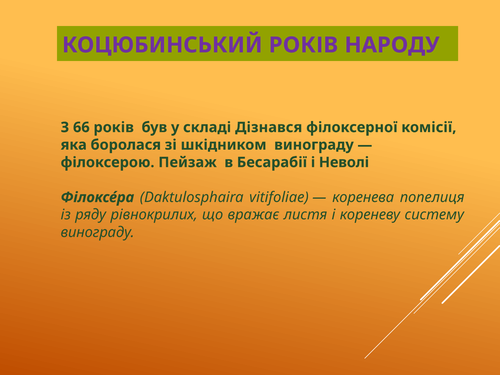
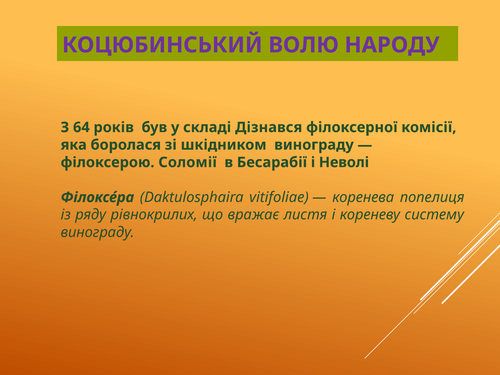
КОЦЮБИНСЬКИЙ РОКІВ: РОКІВ -> ВОЛЮ (304, 45)
66: 66 -> 64 (81, 127)
Пейзаж: Пейзаж -> Соломії (188, 162)
